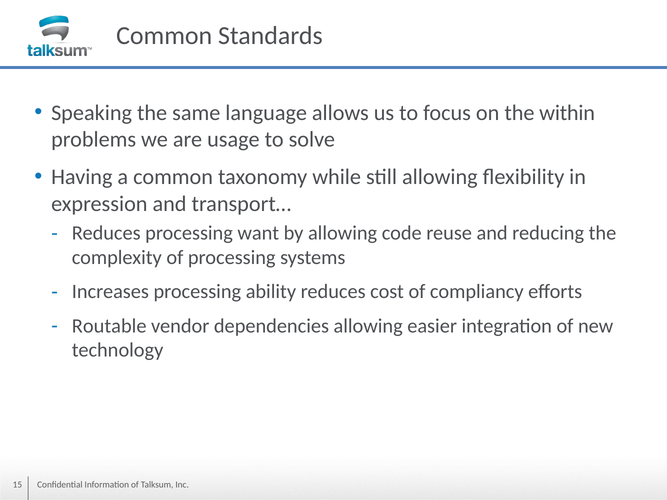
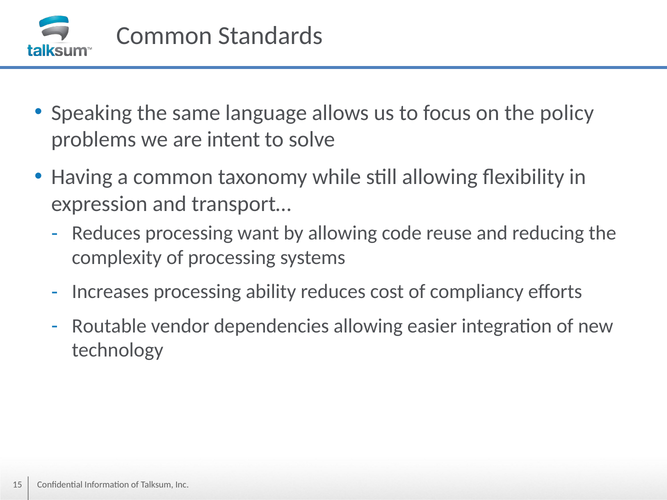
within: within -> policy (567, 113)
usage: usage -> intent (234, 139)
